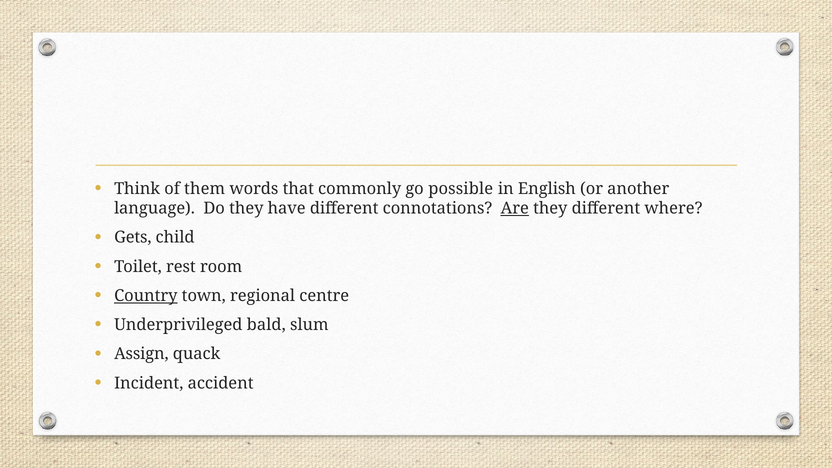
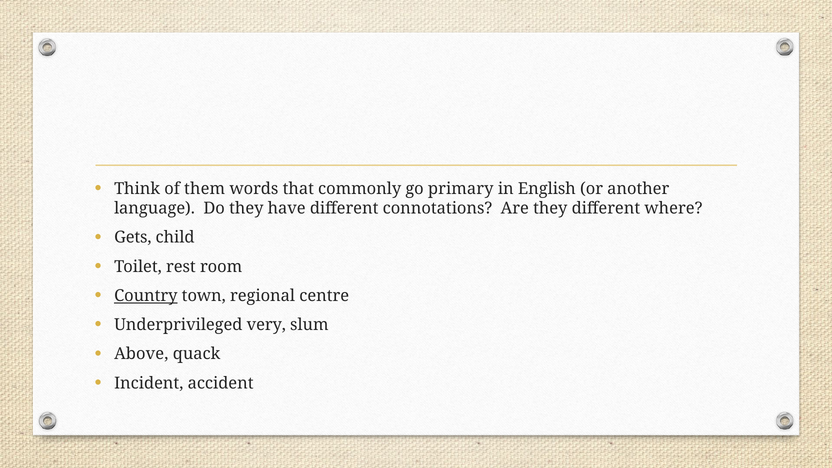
possible: possible -> primary (461, 189)
Are underline: present -> none (515, 208)
bald: bald -> very (266, 325)
Assign: Assign -> Above (141, 354)
